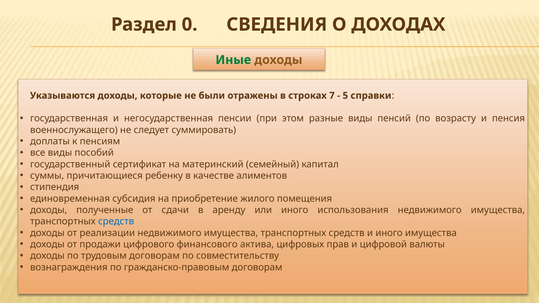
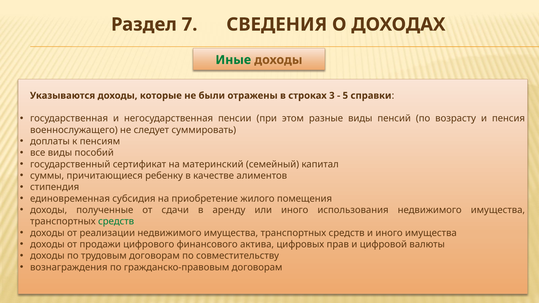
0: 0 -> 7 (190, 24)
7: 7 -> 3 (332, 96)
средств colour: blue -> green (116, 222)
